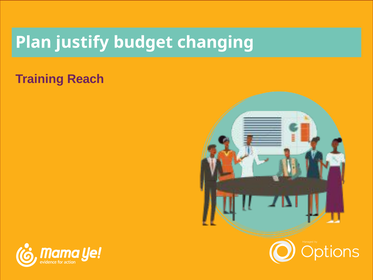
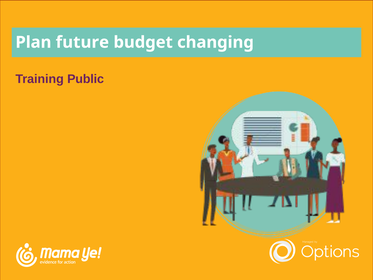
justify: justify -> future (82, 42)
Reach: Reach -> Public (86, 79)
